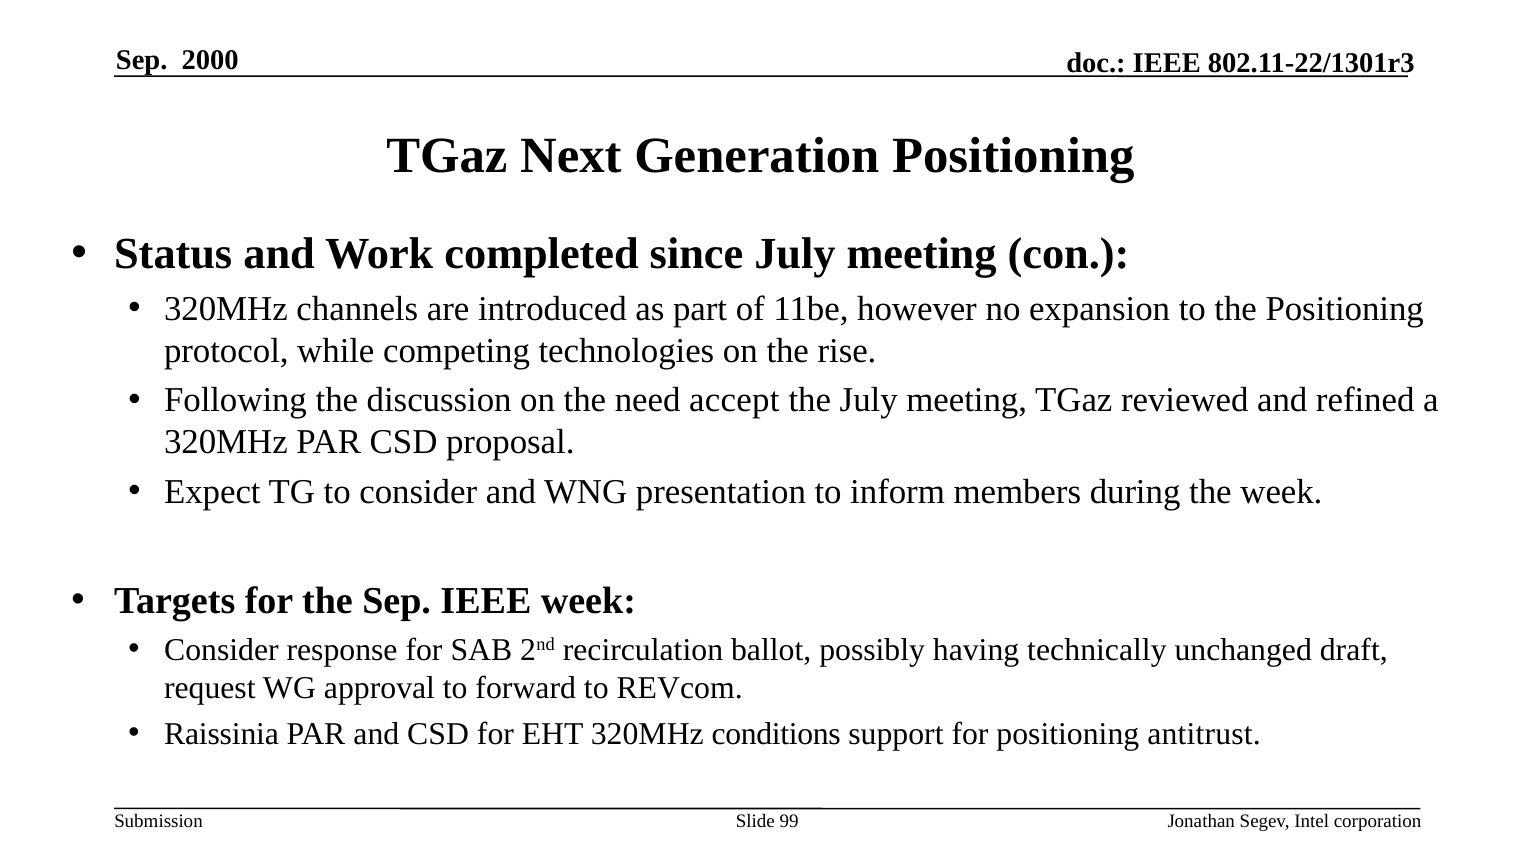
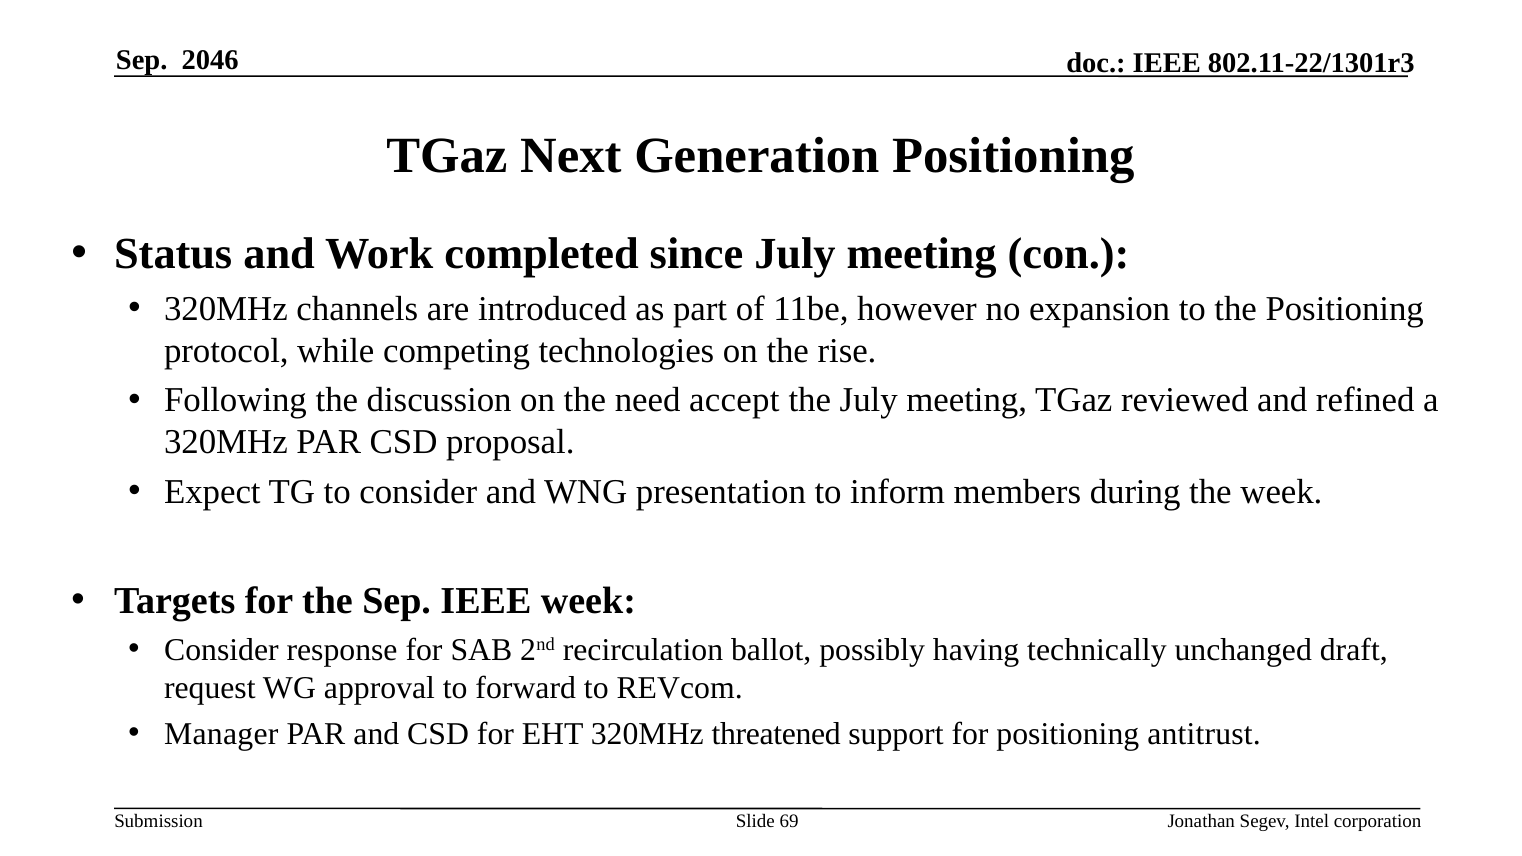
2000: 2000 -> 2046 (210, 61)
Raissinia: Raissinia -> Manager (221, 734)
conditions: conditions -> threatened (776, 734)
99: 99 -> 69 (789, 821)
